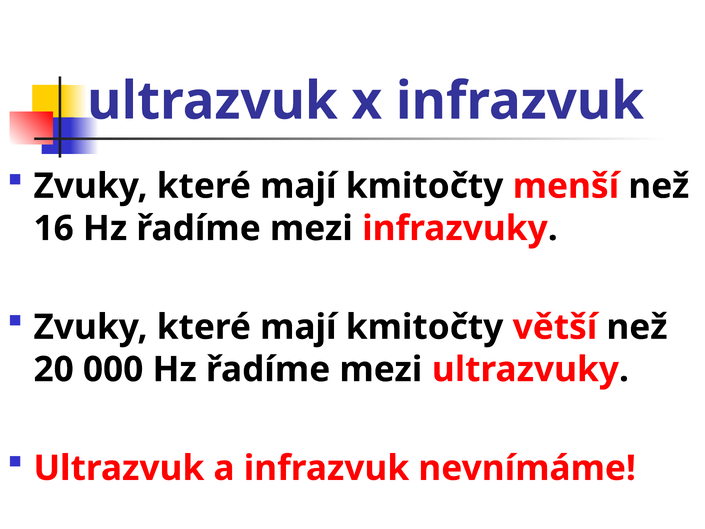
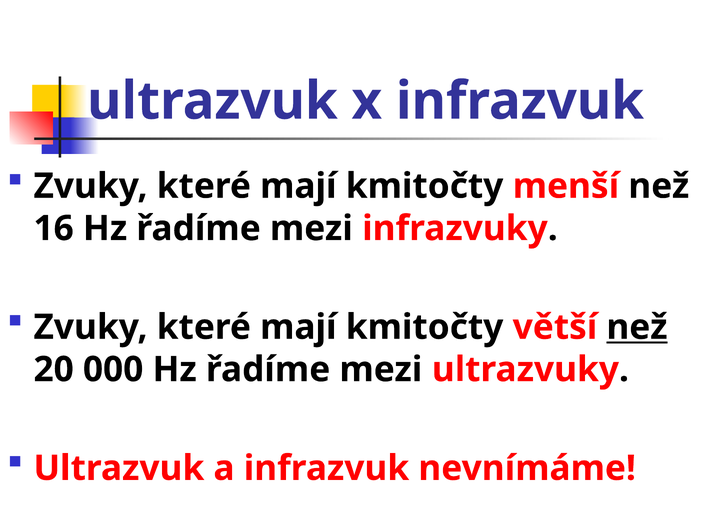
než underline: none -> present (637, 327)
